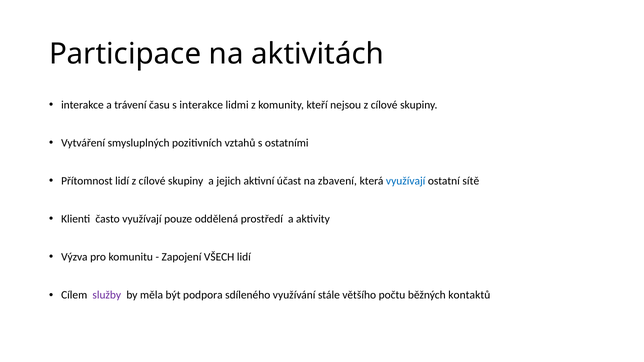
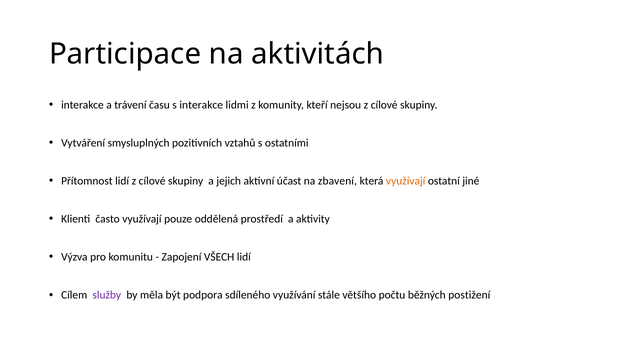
využívají colour: blue -> orange (406, 181)
sítě: sítě -> jiné (471, 181)
kontaktů: kontaktů -> postižení (469, 295)
